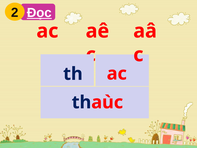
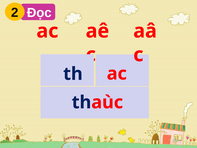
Đọc underline: present -> none (39, 13)
